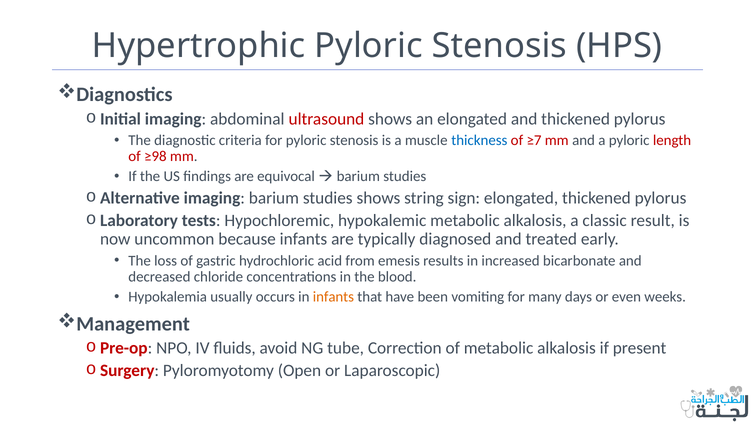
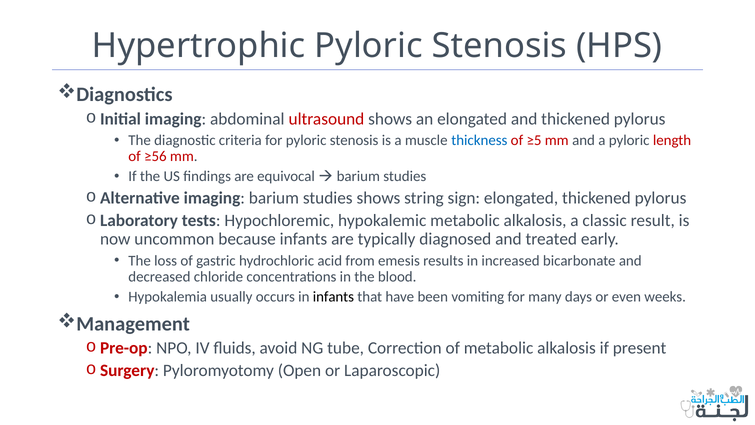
≥7: ≥7 -> ≥5 (534, 140)
≥98: ≥98 -> ≥56 (155, 156)
infants colour: orange -> black (333, 297)
